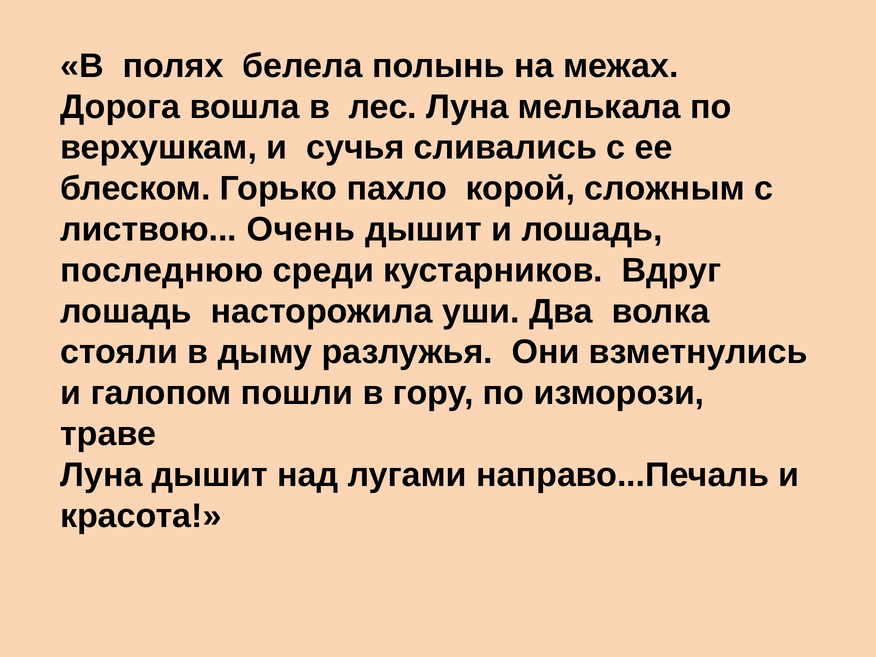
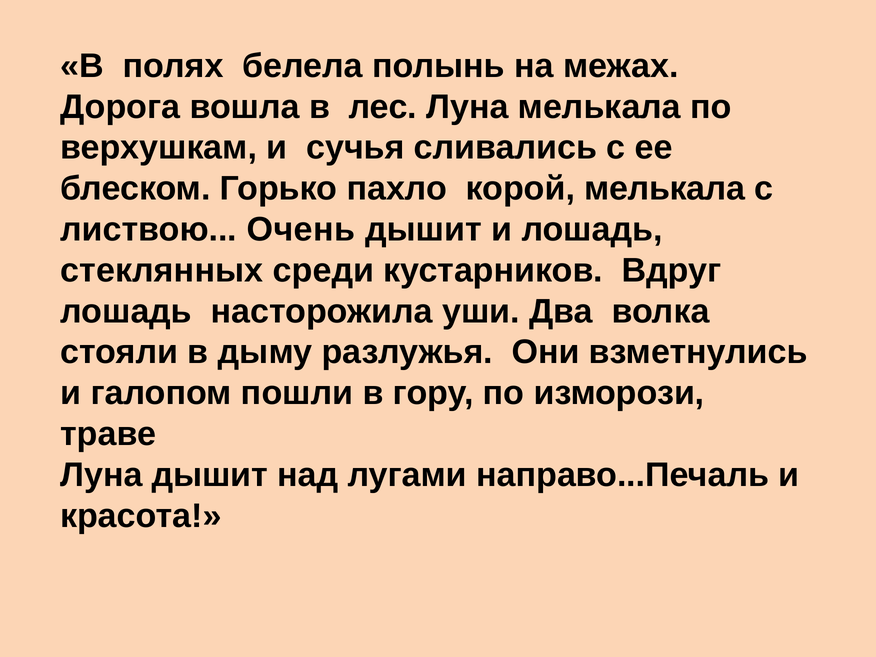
корой сложным: сложным -> мелькала (665, 189)
последнюю: последнюю -> стеклянных (162, 270)
